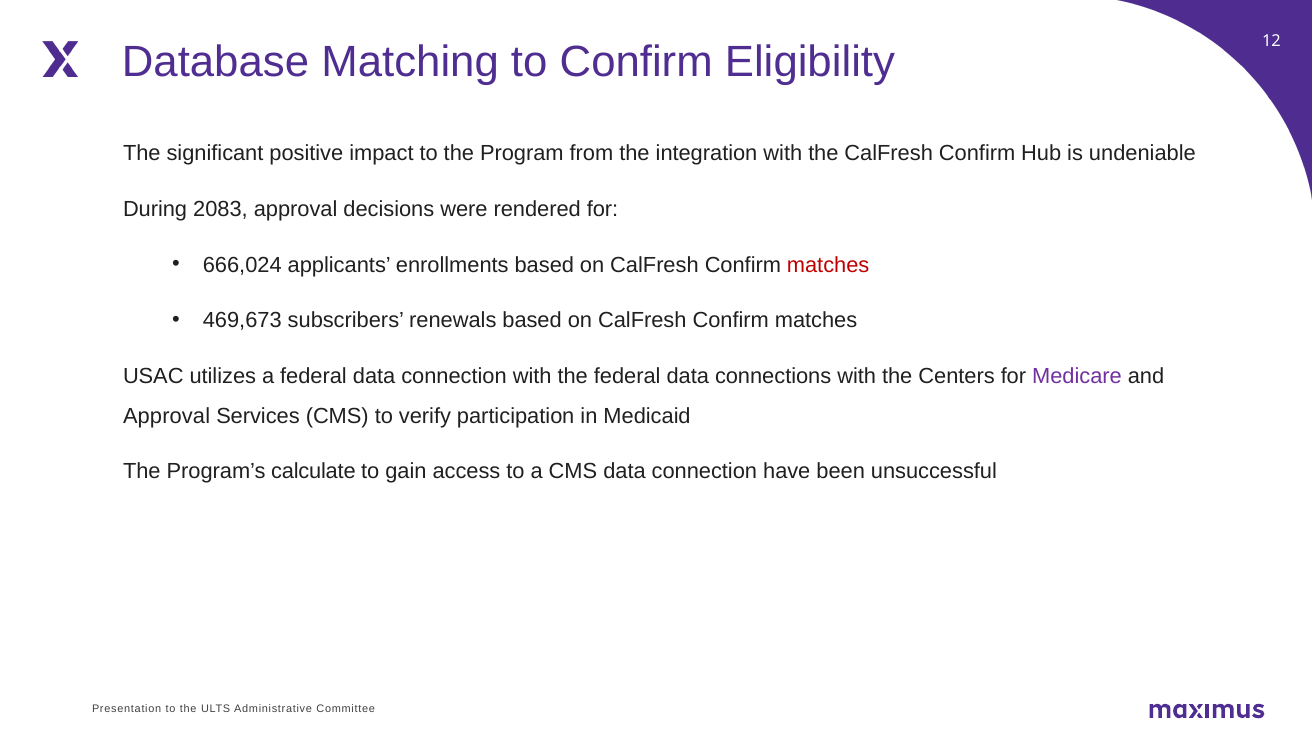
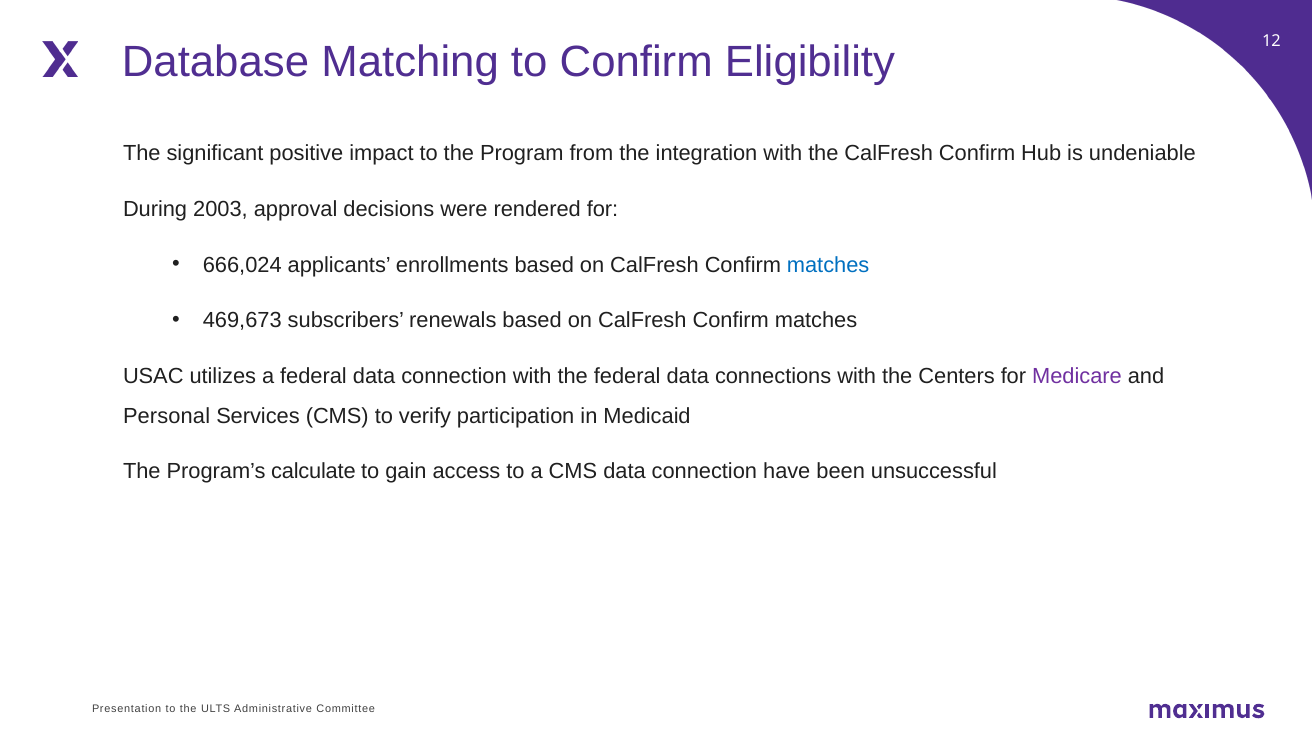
2083: 2083 -> 2003 (220, 209)
matches colour: red -> blue (828, 265)
Approval: Approval -> Personal (167, 416)
